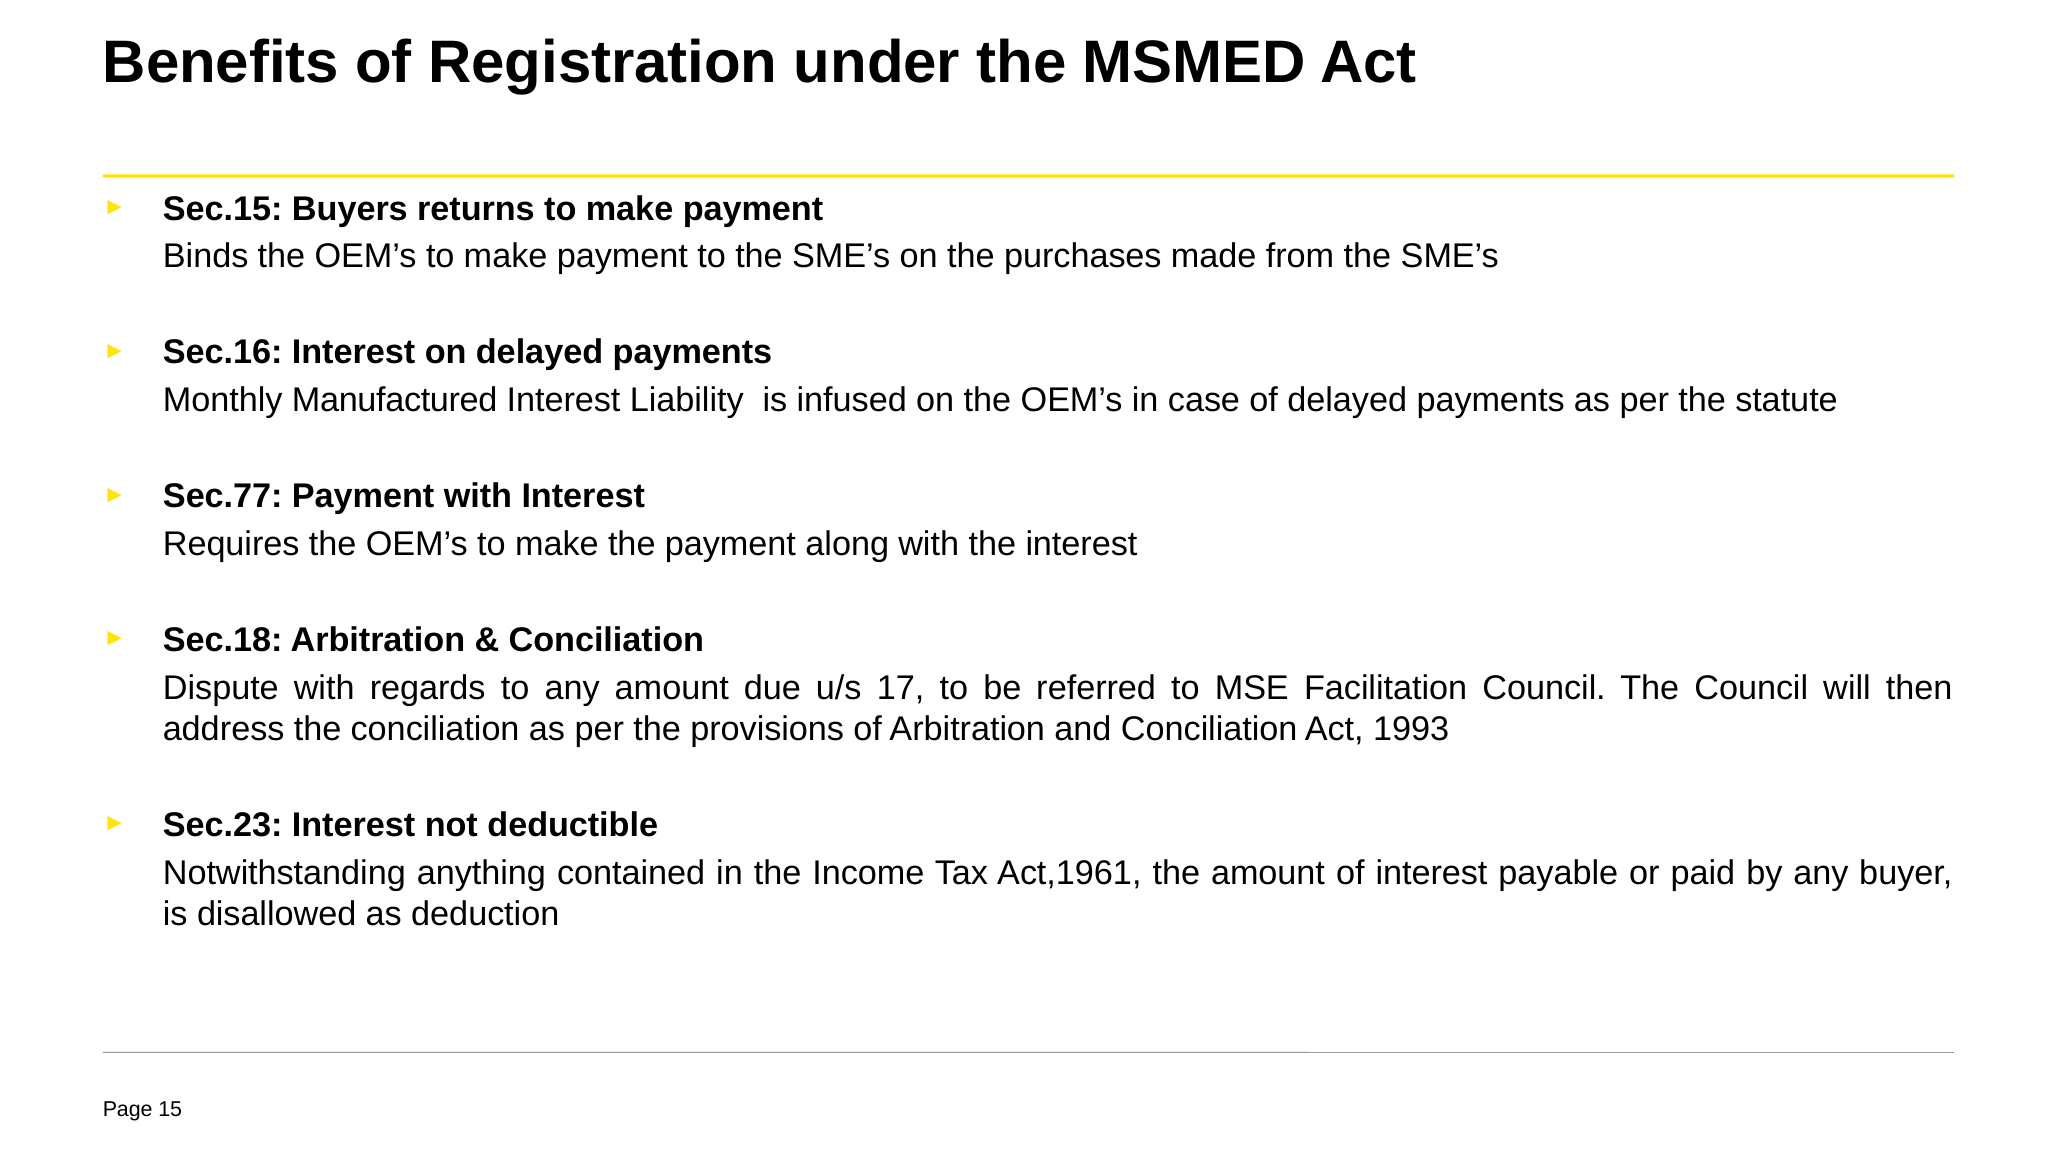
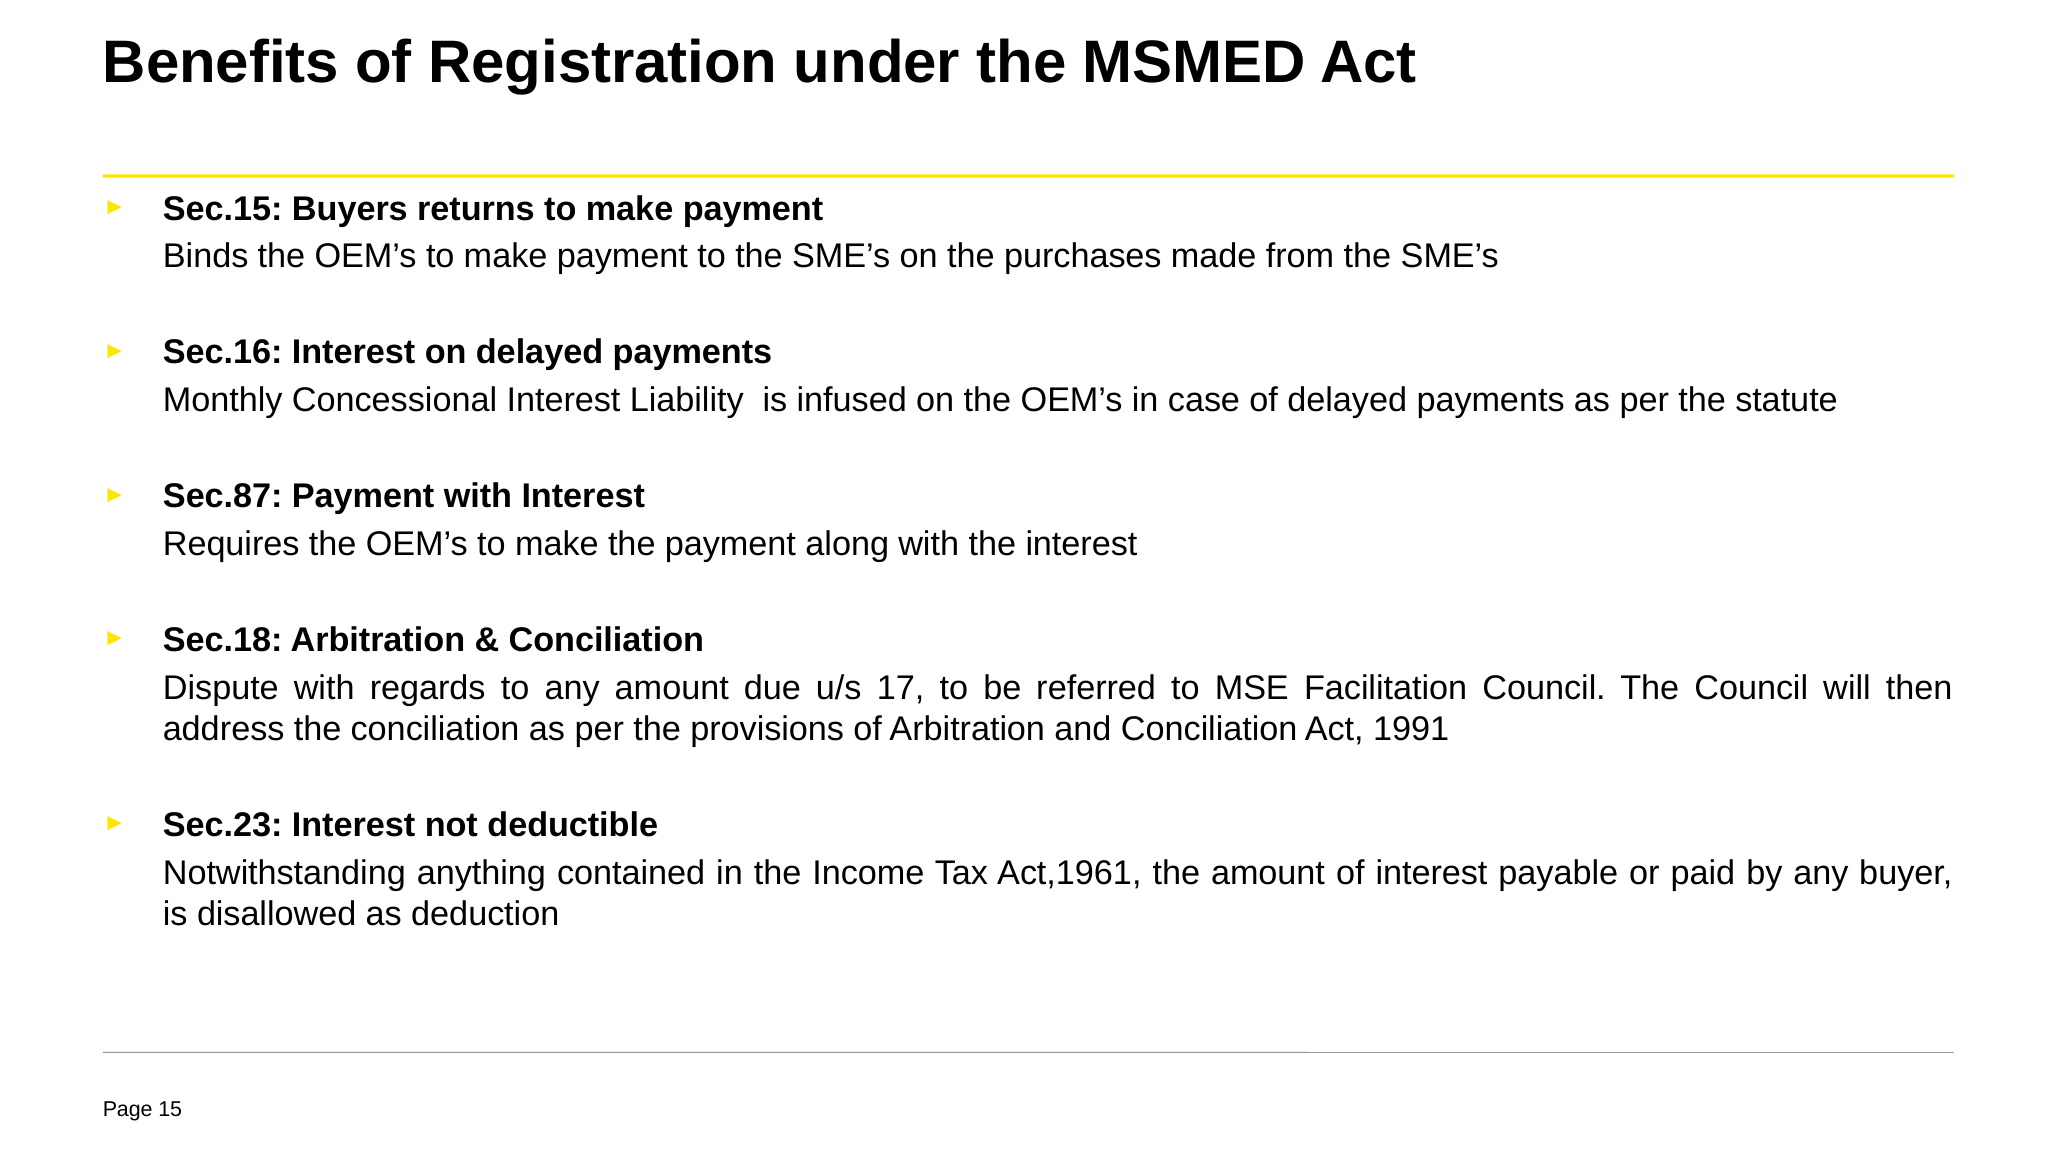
Manufactured: Manufactured -> Concessional (395, 401)
Sec.77: Sec.77 -> Sec.87 (223, 497)
1993: 1993 -> 1991 (1411, 730)
